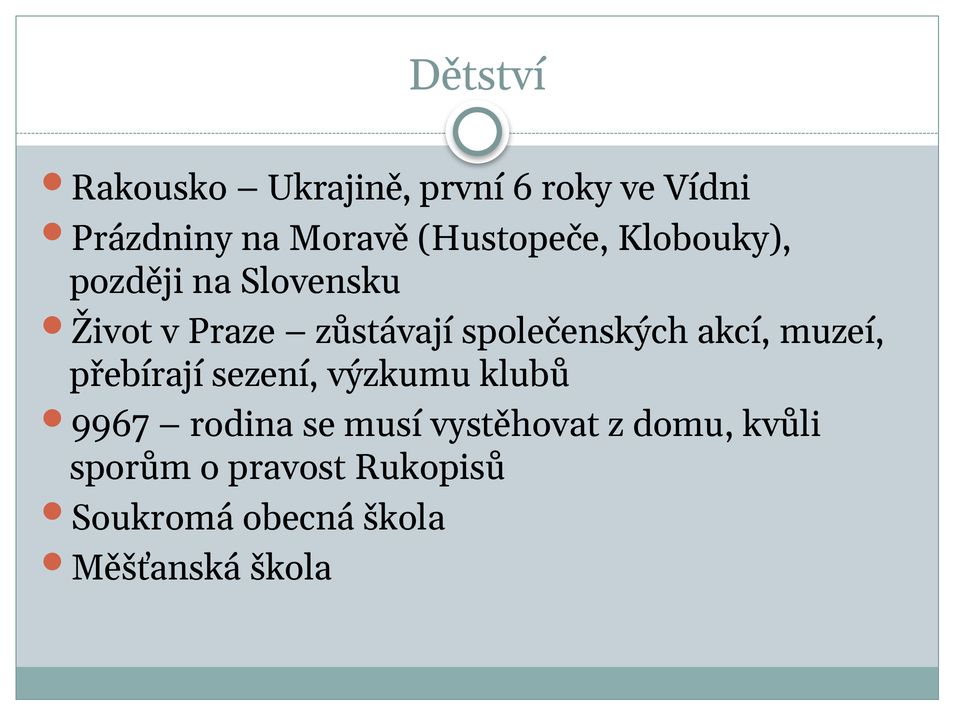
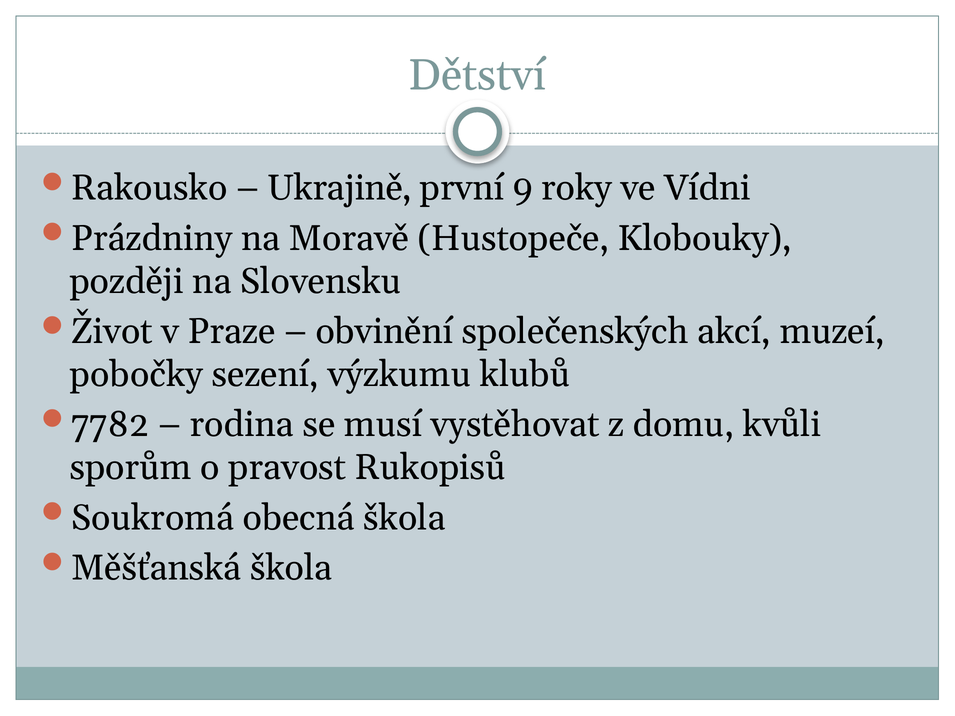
6: 6 -> 9 (523, 188)
zůstávají: zůstávají -> obvinění (384, 332)
přebírají: přebírají -> pobočky (136, 375)
9967: 9967 -> 7782 (110, 425)
